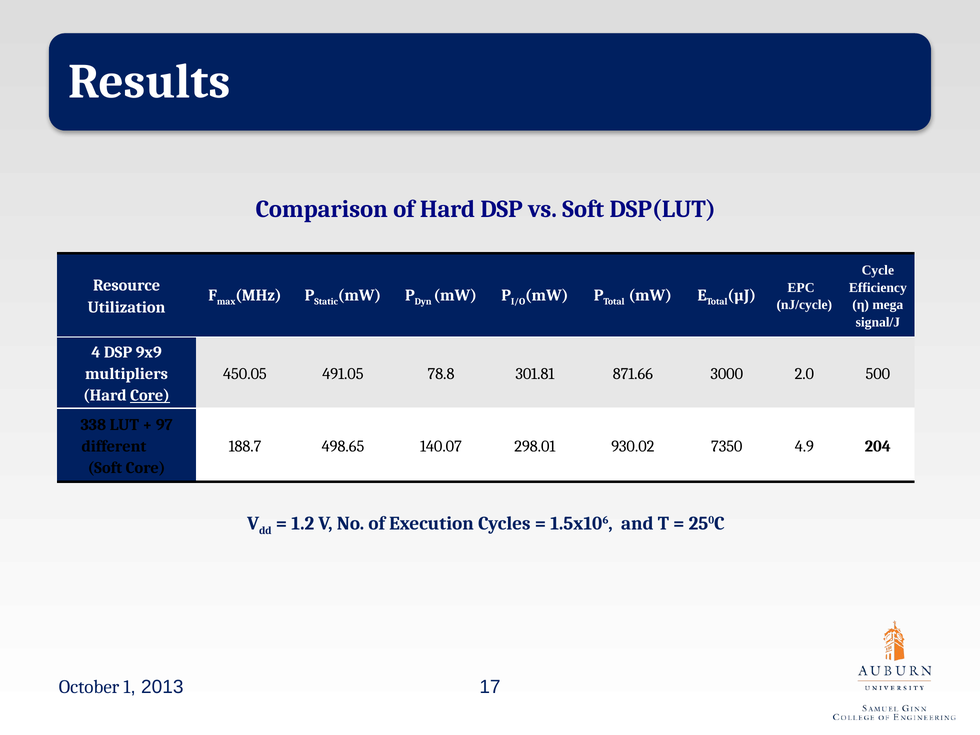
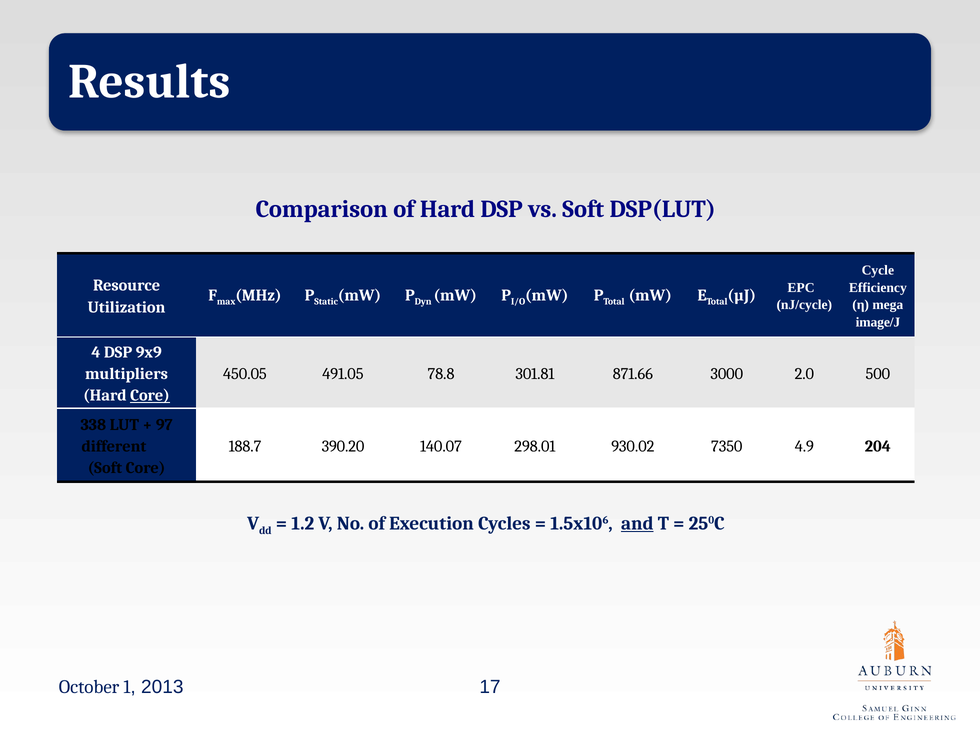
signal/J: signal/J -> image/J (878, 322)
498.65: 498.65 -> 390.20 (343, 446)
and underline: none -> present (637, 523)
